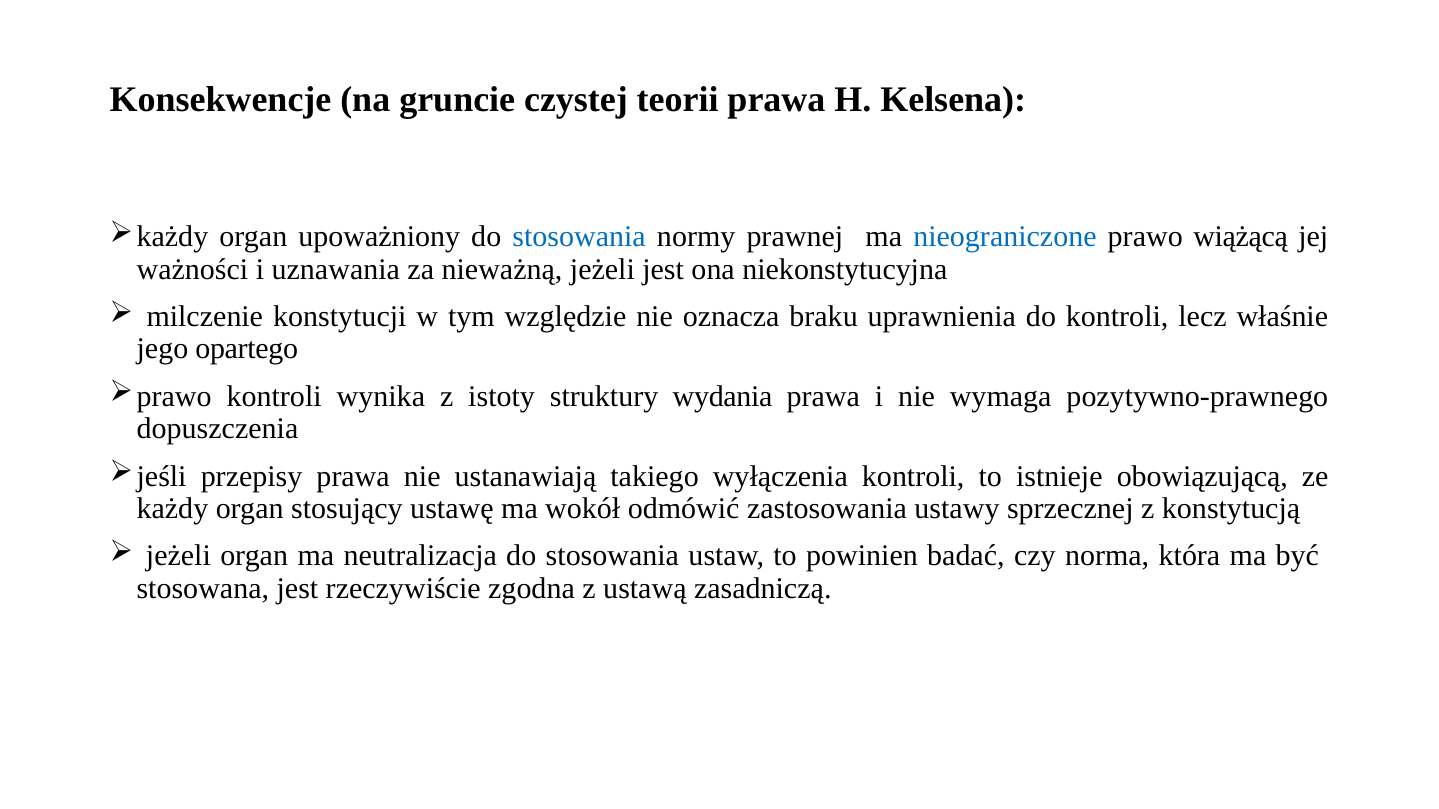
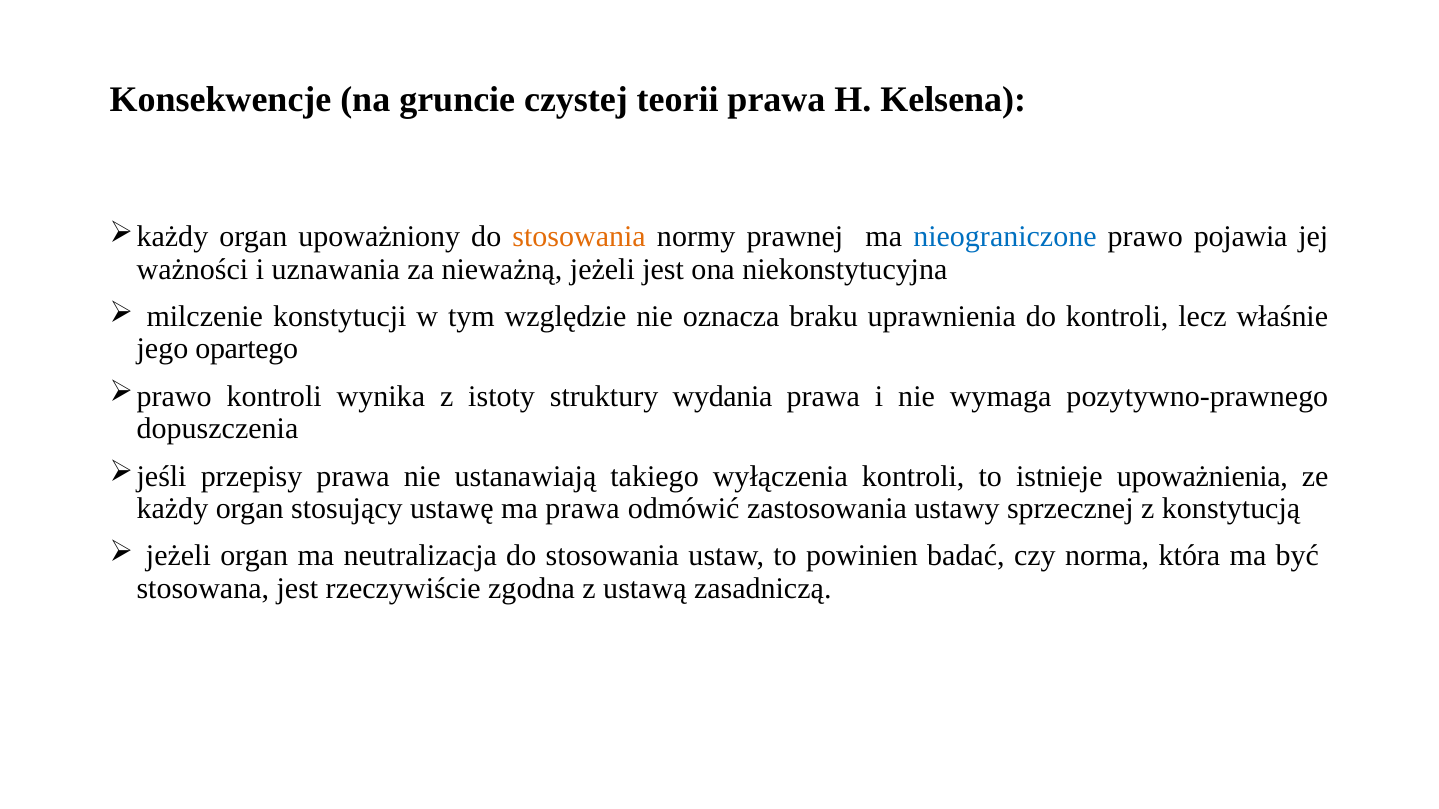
stosowania colour: blue -> orange (579, 237)
wiążącą: wiążącą -> pojawia (1241, 237)
obowiązującą: obowiązującą -> upoważnienia (1202, 476)
ma wokół: wokół -> prawa (583, 509)
